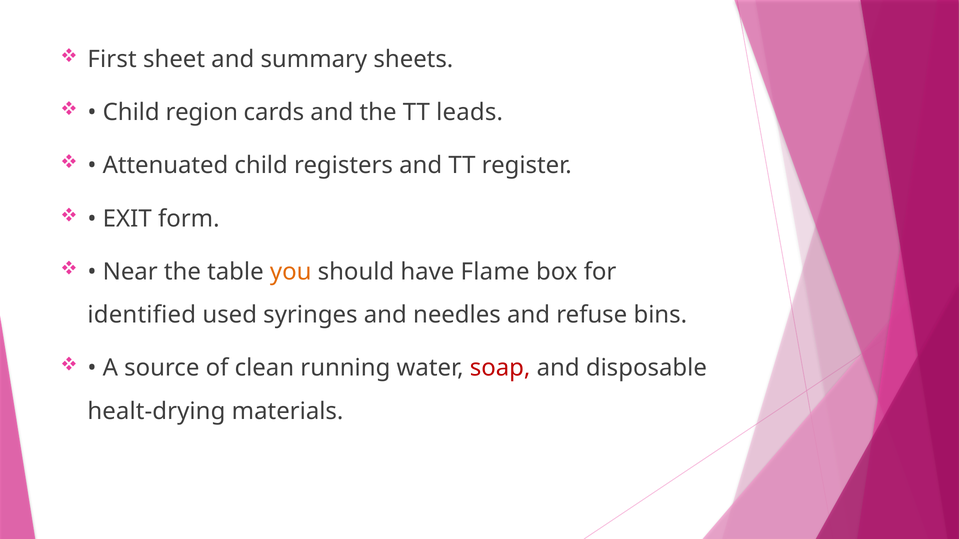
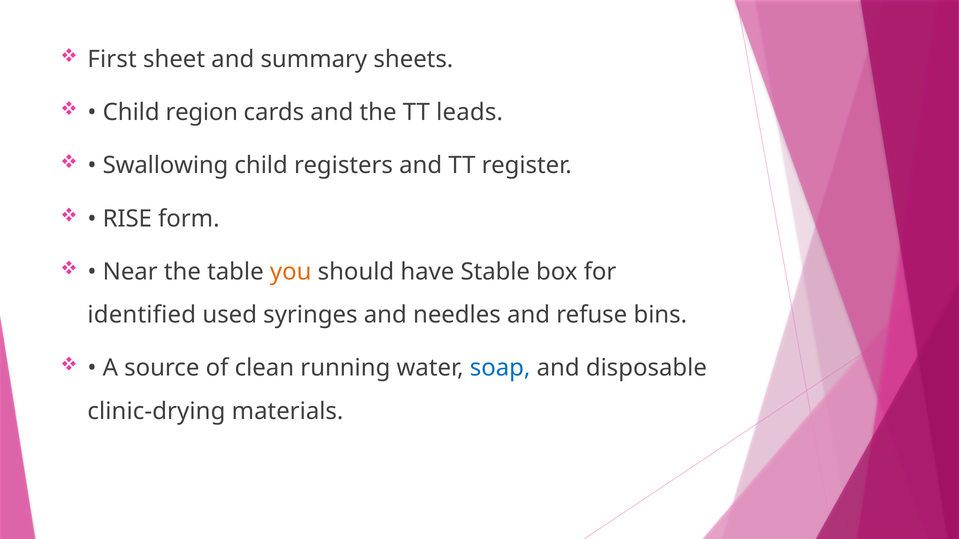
Attenuated: Attenuated -> Swallowing (166, 166)
EXIT: EXIT -> RISE (127, 219)
Flame: Flame -> Stable (495, 272)
soap colour: red -> blue (500, 368)
healt-drying: healt-drying -> clinic-drying (156, 411)
